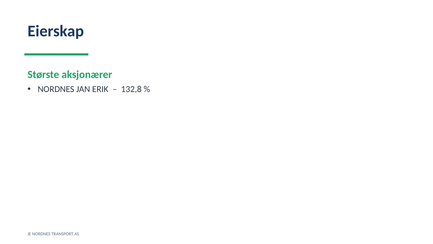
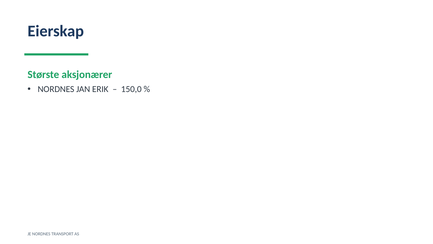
132,8: 132,8 -> 150,0 (131, 89)
